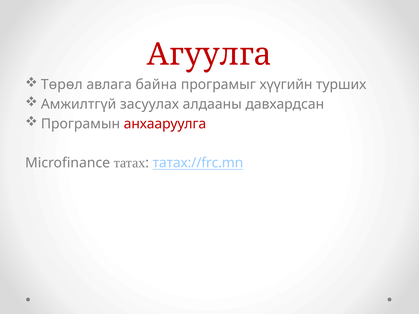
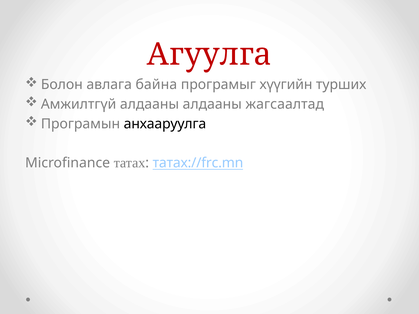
Төрөл: Төрөл -> Болон (62, 85)
Амжилтгүй засуулах: засуулах -> алдааны (150, 104)
давхардсан: давхардсан -> жагсаалтад (285, 104)
анхааруулга colour: red -> black (165, 124)
